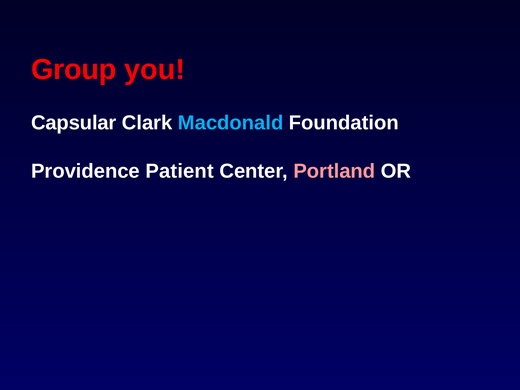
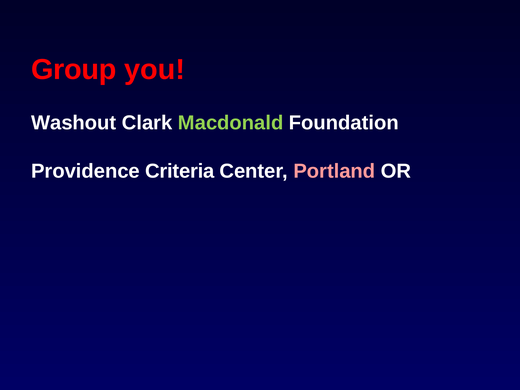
Capsular: Capsular -> Washout (74, 123)
Macdonald colour: light blue -> light green (231, 123)
Patient: Patient -> Criteria (180, 171)
